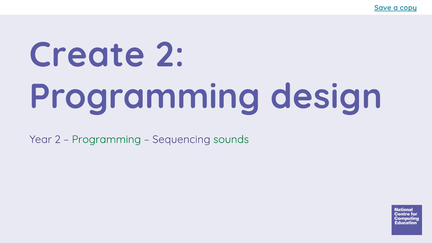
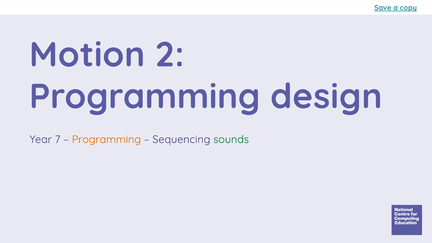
Create: Create -> Motion (87, 55)
Year 2: 2 -> 7 (58, 139)
Programming colour: green -> orange (106, 139)
